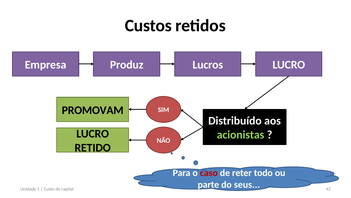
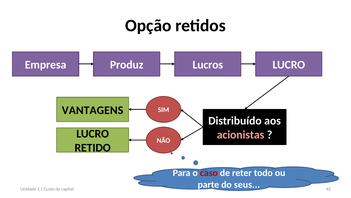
Custos: Custos -> Opção (148, 26)
PROMOVAM: PROMOVAM -> VANTAGENS (93, 110)
acionistas colour: light green -> pink (241, 134)
